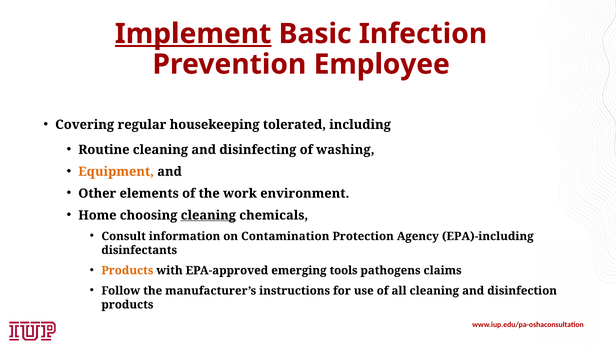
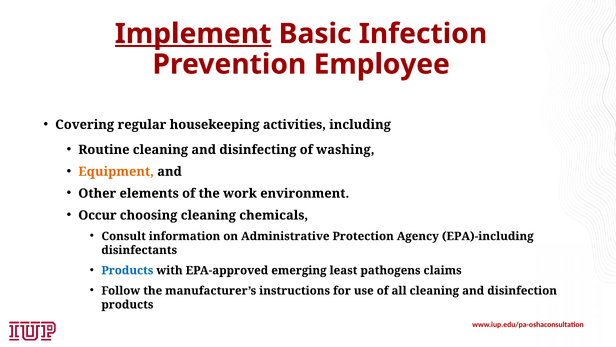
tolerated: tolerated -> activities (294, 124)
Home: Home -> Occur (97, 215)
cleaning underline: present -> none (208, 215)
Contamination: Contamination -> Administrative (285, 236)
Products colour: orange -> blue (127, 270)
tools: tools -> least (344, 270)
